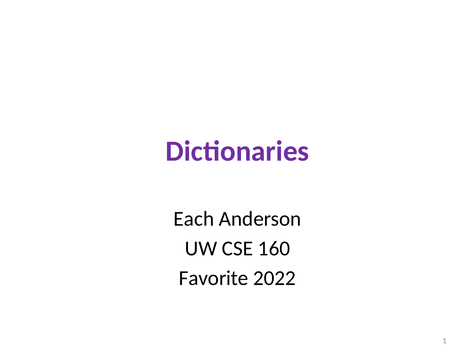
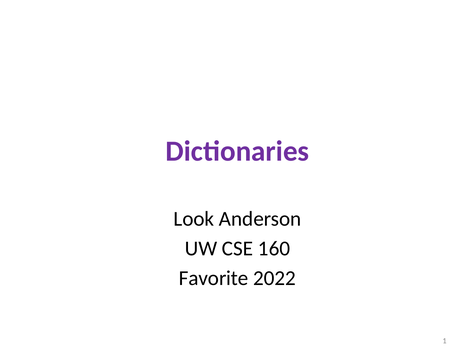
Each: Each -> Look (194, 218)
